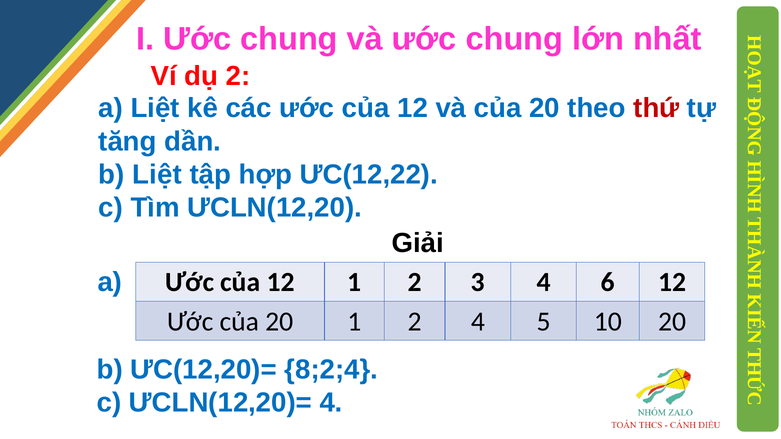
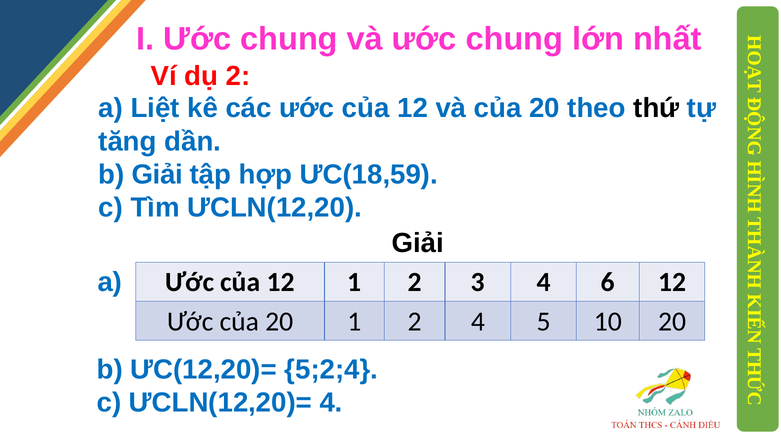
thứ colour: red -> black (656, 108)
b Liệt: Liệt -> Giải (157, 175)
ƯC(12,22: ƯC(12,22 -> ƯC(18,59 (369, 175)
8;2;4: 8;2;4 -> 5;2;4 (331, 370)
